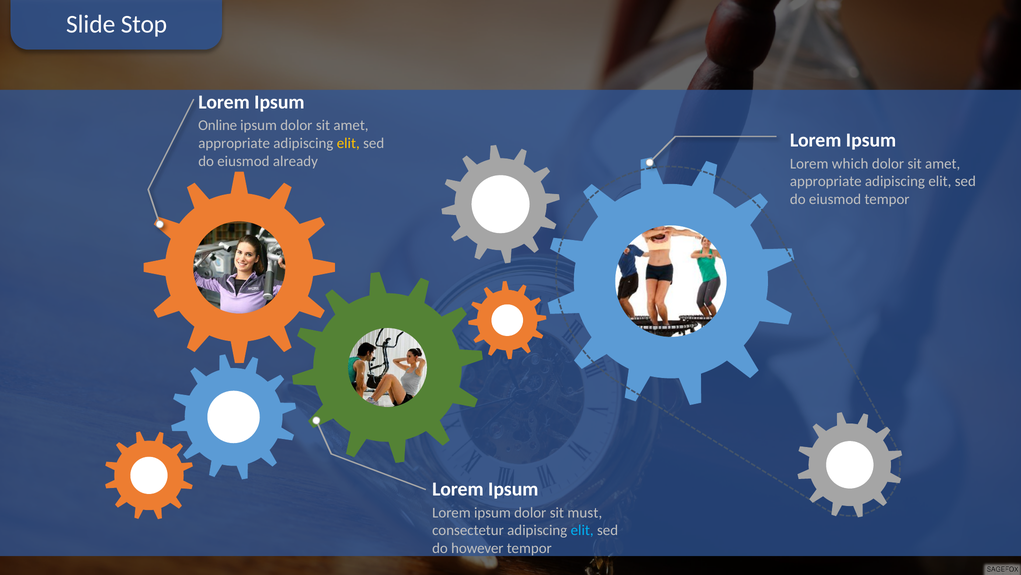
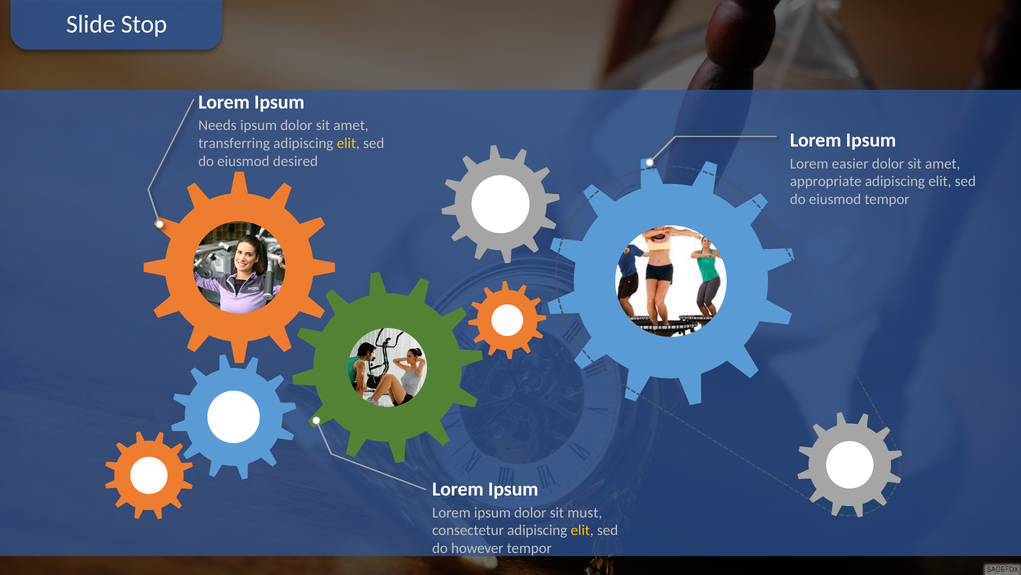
Online: Online -> Needs (218, 125)
appropriate: appropriate -> transferring (234, 143)
already: already -> desired (295, 161)
which: which -> easier (850, 163)
elit colour: light blue -> yellow (582, 530)
